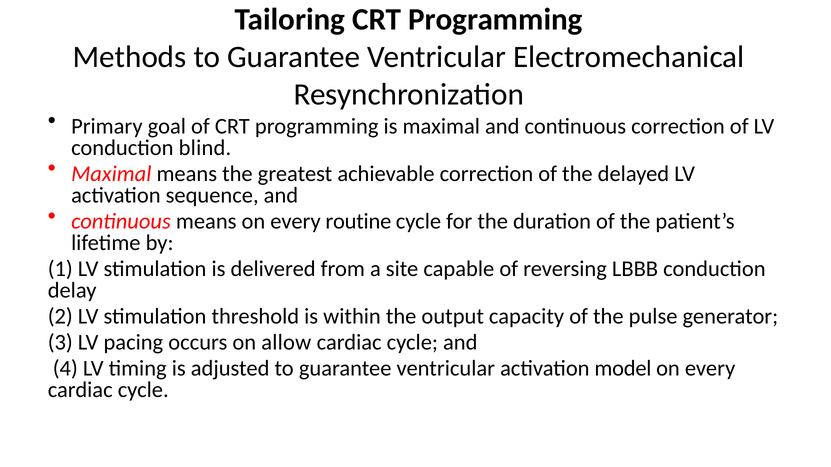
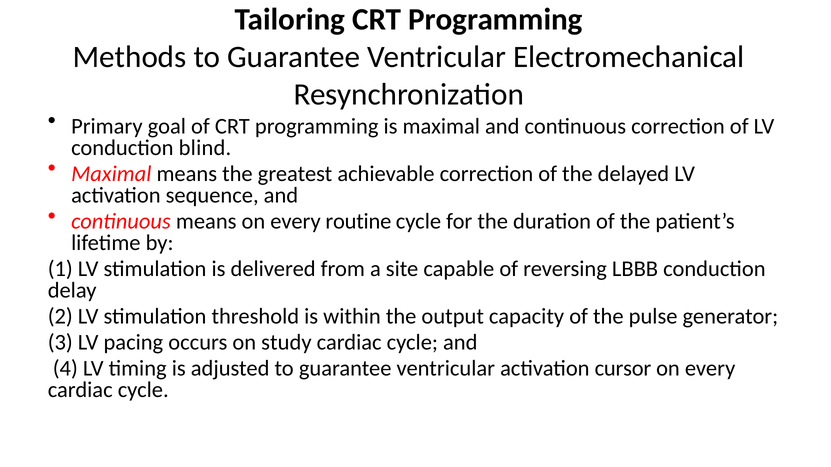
allow: allow -> study (286, 343)
model: model -> cursor (623, 369)
